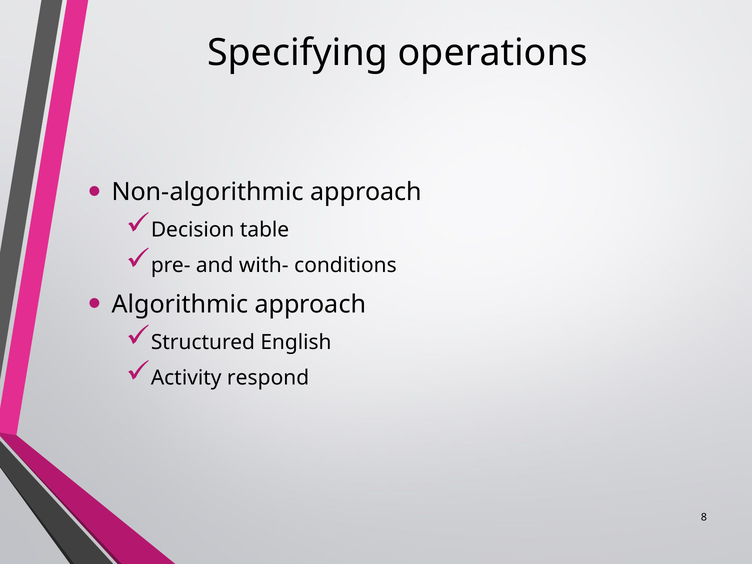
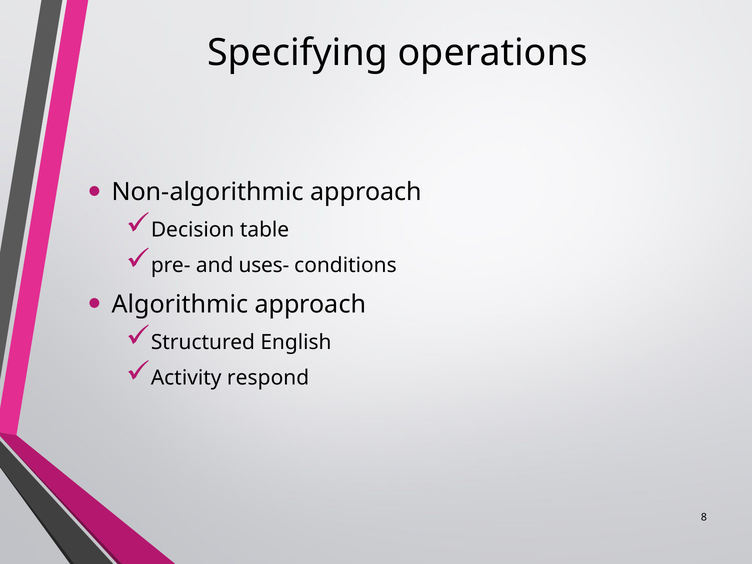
with-: with- -> uses- (264, 265)
